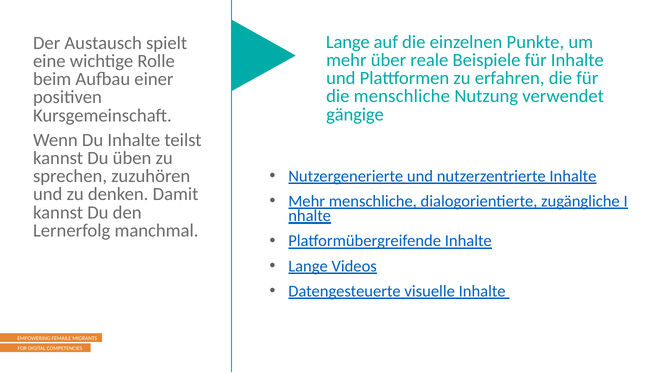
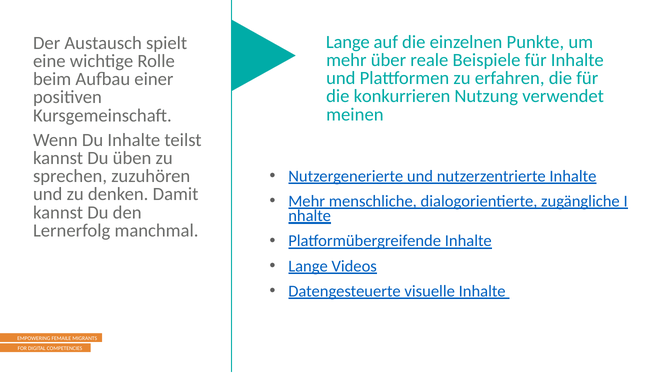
die menschliche: menschliche -> konkurrieren (402, 96)
gängige: gängige -> meinen (355, 114)
